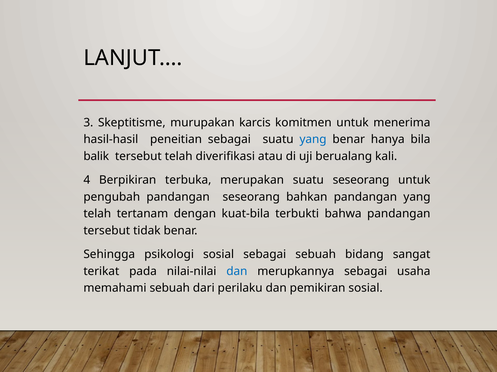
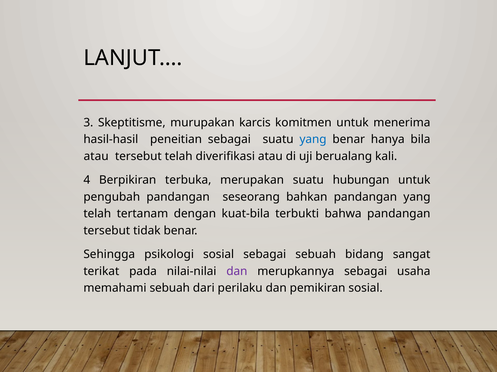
balik: balik -> atau (96, 157)
suatu seseorang: seseorang -> hubungan (361, 180)
dan colour: blue -> purple (237, 272)
